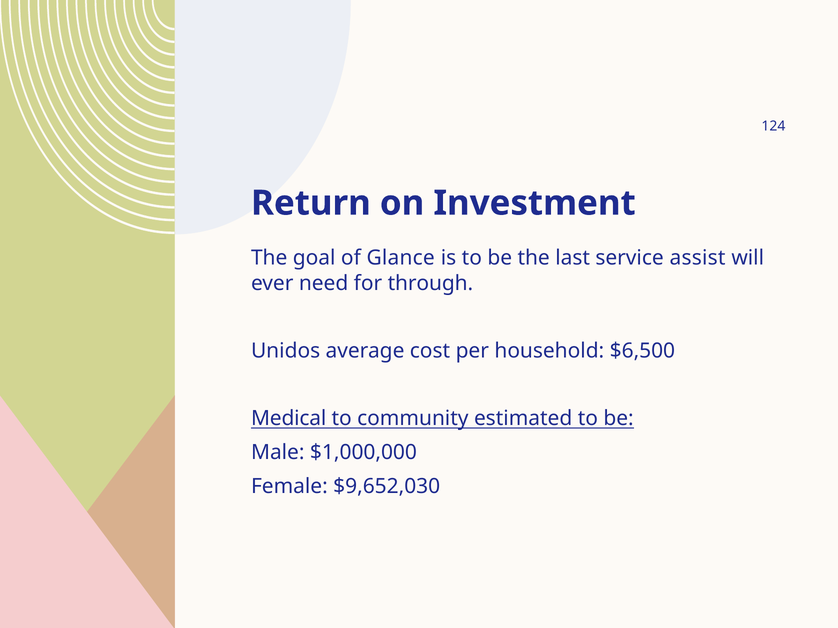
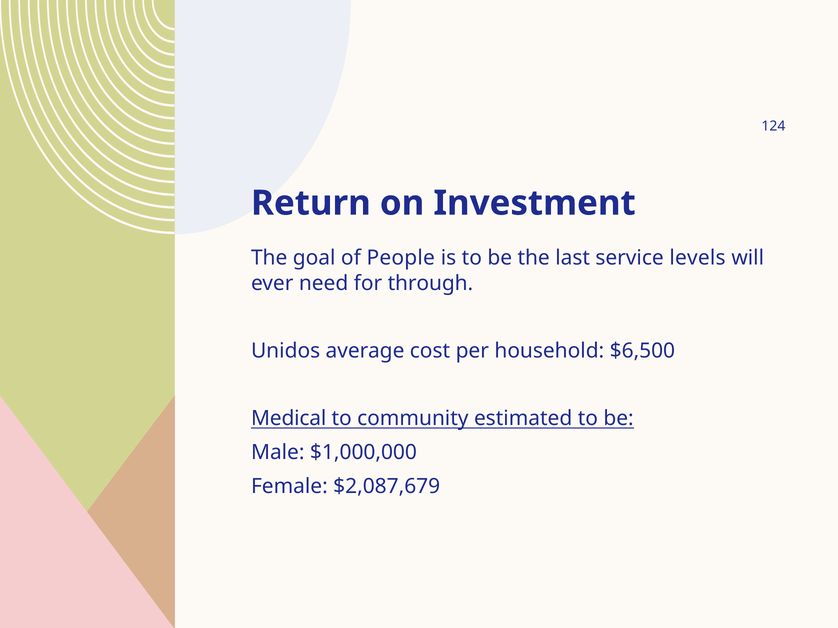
Glance: Glance -> People (401, 258)
assist: assist -> levels (698, 258)
$9,652,030: $9,652,030 -> $2,087,679 (387, 487)
